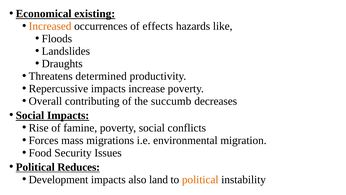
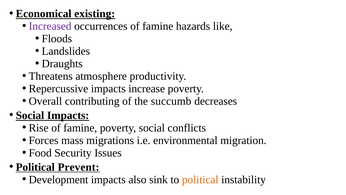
Increased colour: orange -> purple (50, 26)
occurrences of effects: effects -> famine (158, 26)
determined: determined -> atmosphere (101, 76)
Reduces: Reduces -> Prevent (79, 167)
land: land -> sink (158, 179)
